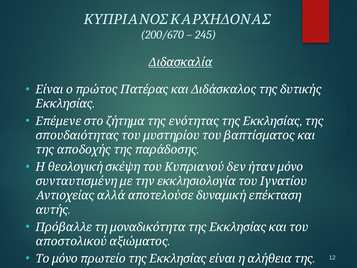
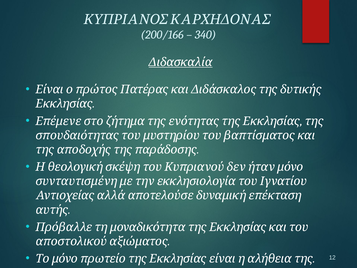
200/670: 200/670 -> 200/166 (162, 35)
245: 245 -> 340 (205, 35)
